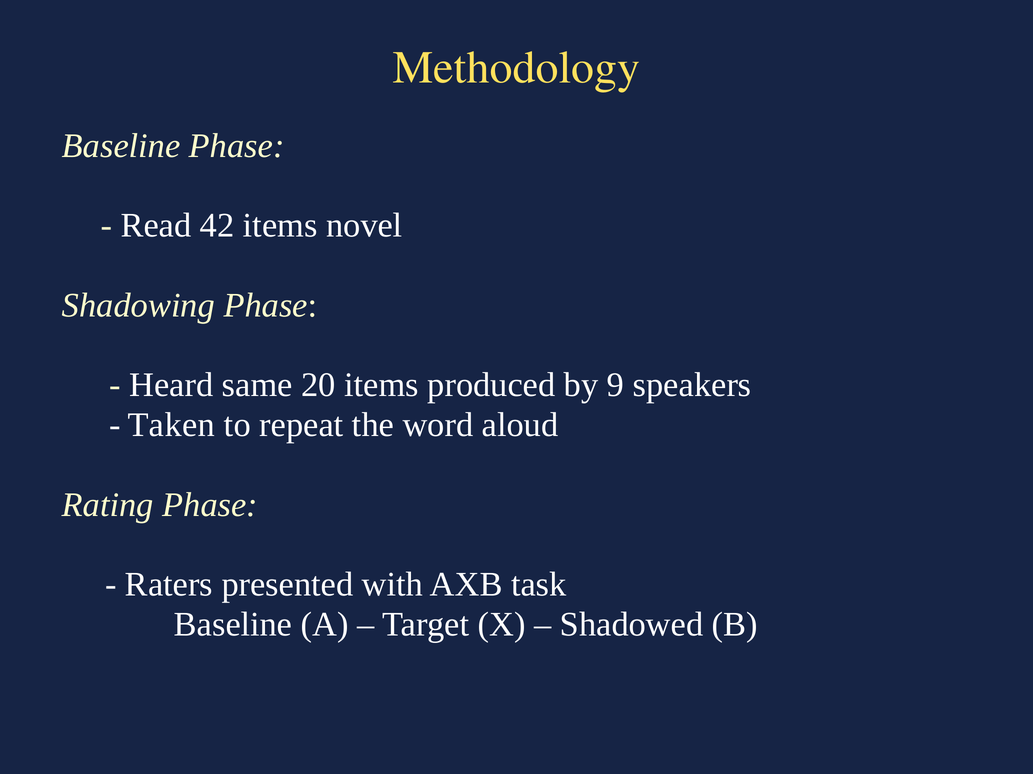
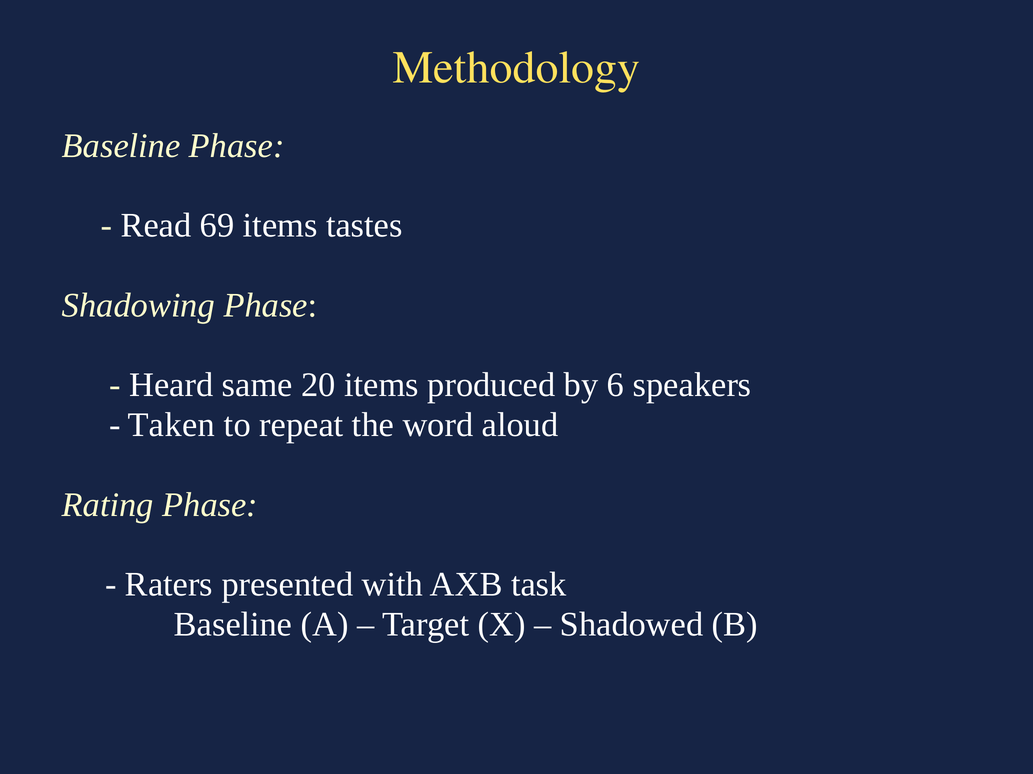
42: 42 -> 69 (217, 226)
novel: novel -> tastes (364, 226)
9: 9 -> 6 (616, 385)
